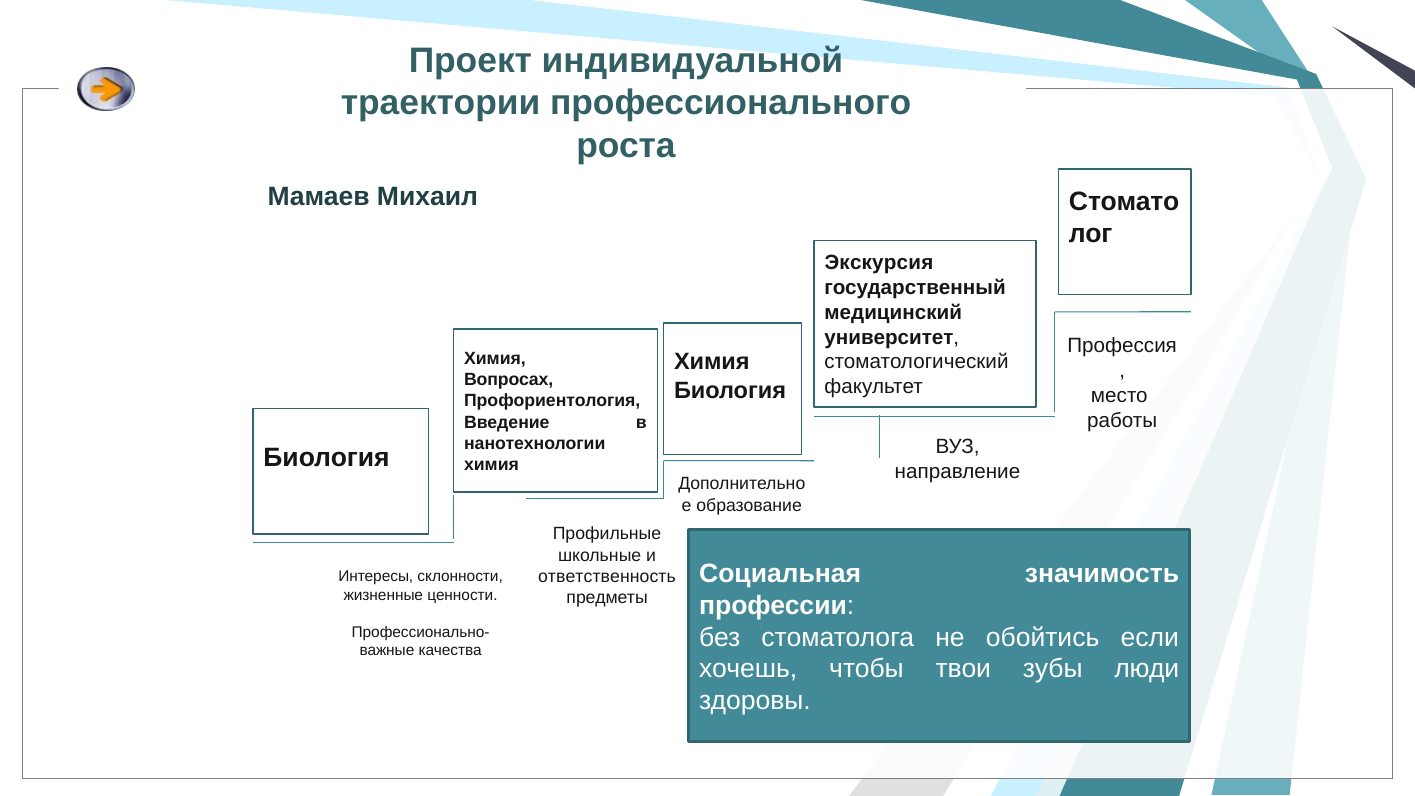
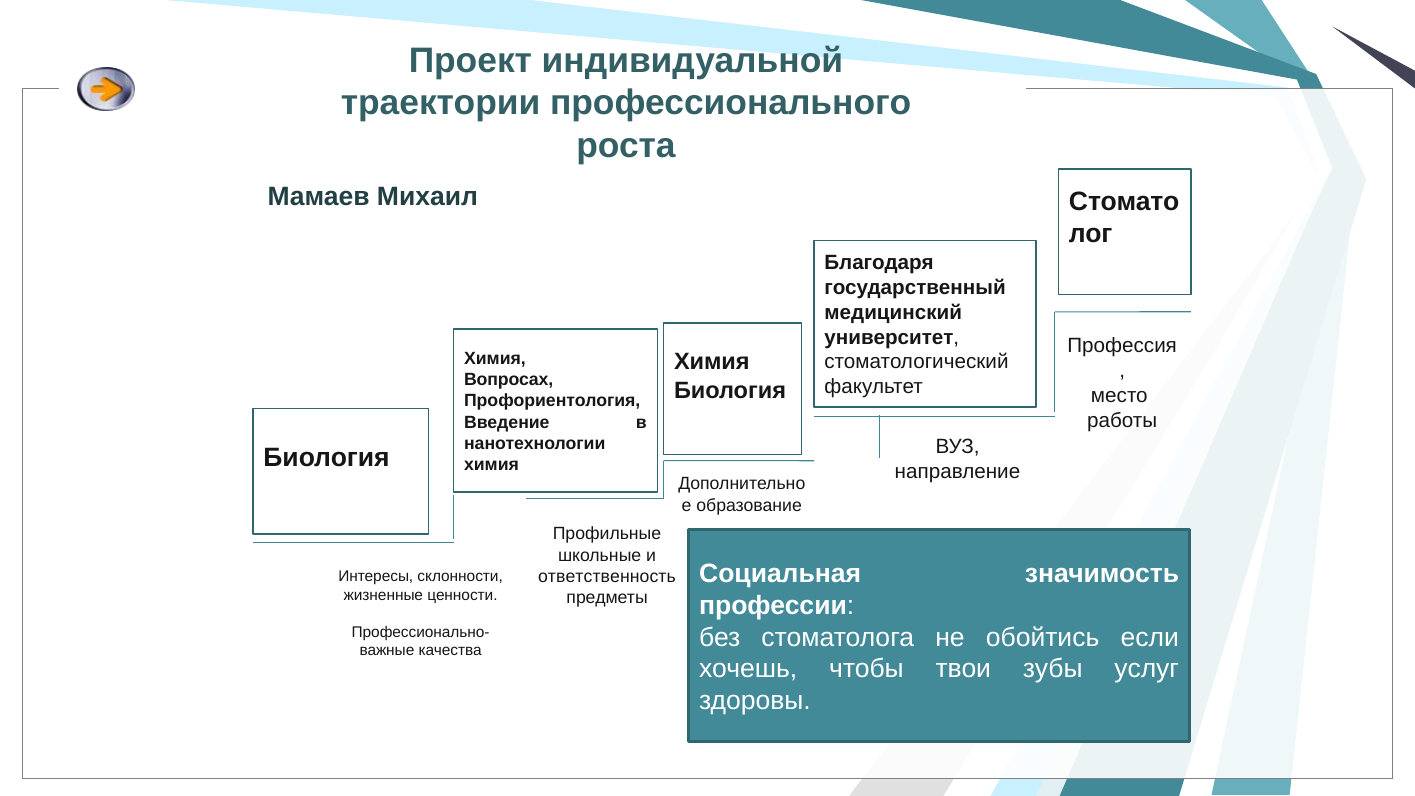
Экскурсия: Экскурсия -> Благодаря (879, 263)
люди: люди -> услуг (1147, 669)
